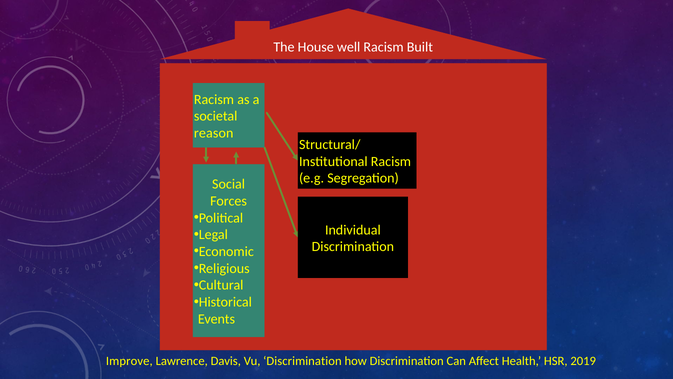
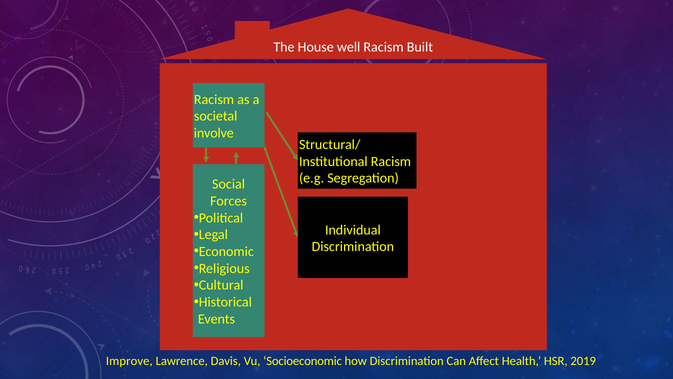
reason: reason -> involve (214, 133)
Vu Discrimination: Discrimination -> Socioeconomic (303, 361)
